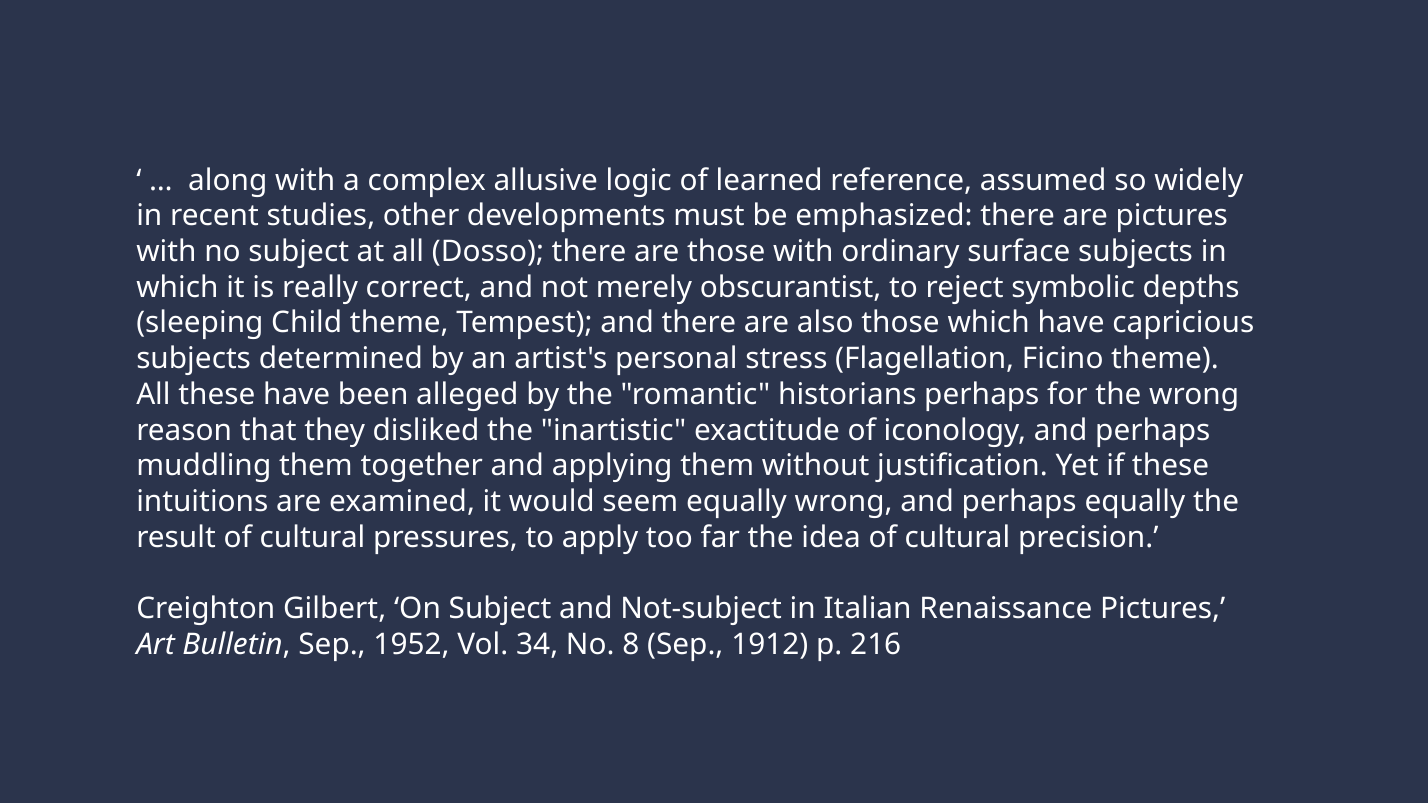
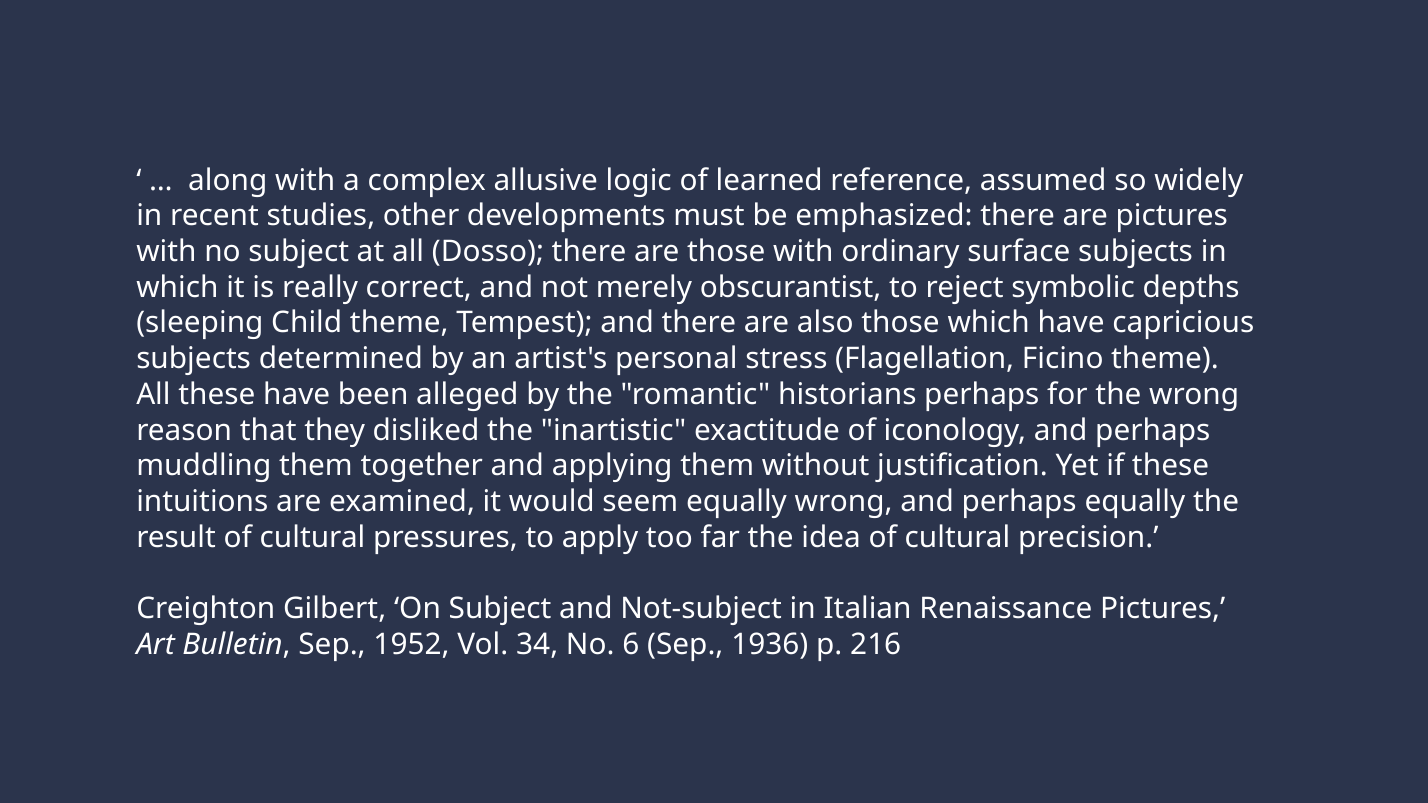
8: 8 -> 6 (631, 645)
1912: 1912 -> 1936 (770, 645)
